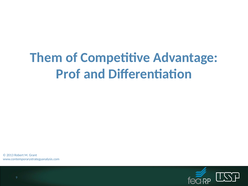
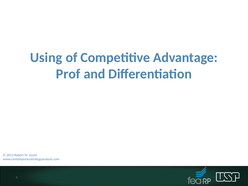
Them: Them -> Using (46, 57)
